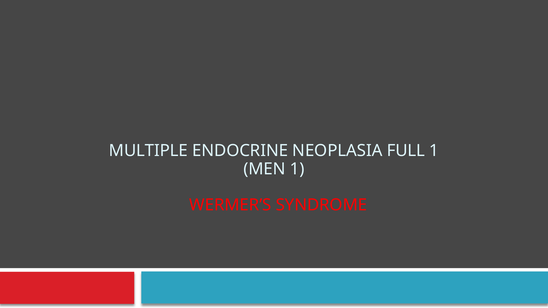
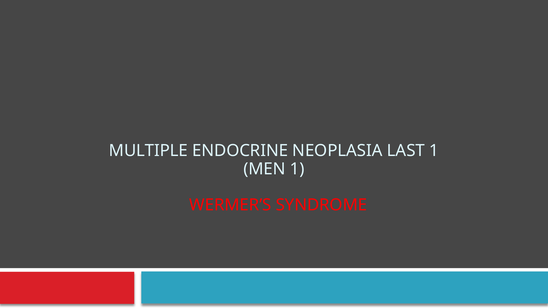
FULL: FULL -> LAST (406, 151)
